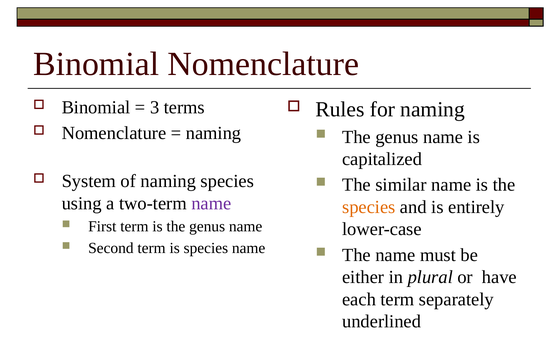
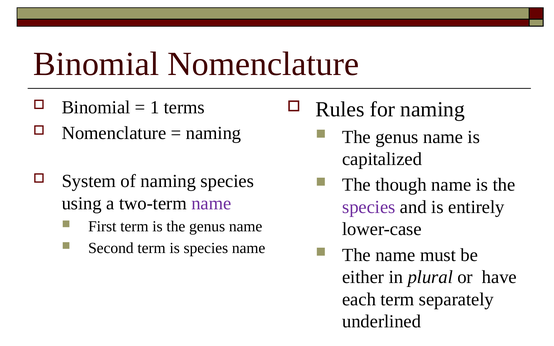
3: 3 -> 1 (155, 107)
similar: similar -> though (401, 185)
species colour: orange -> purple (369, 207)
